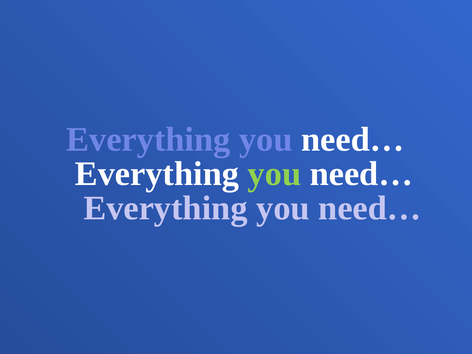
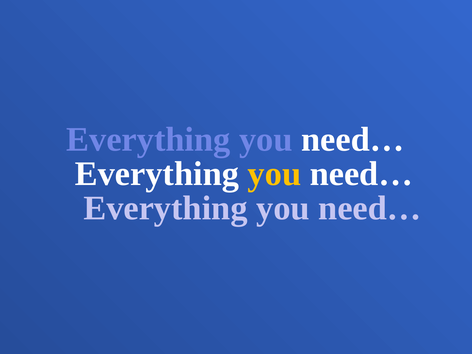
you colour: light green -> yellow (274, 174)
